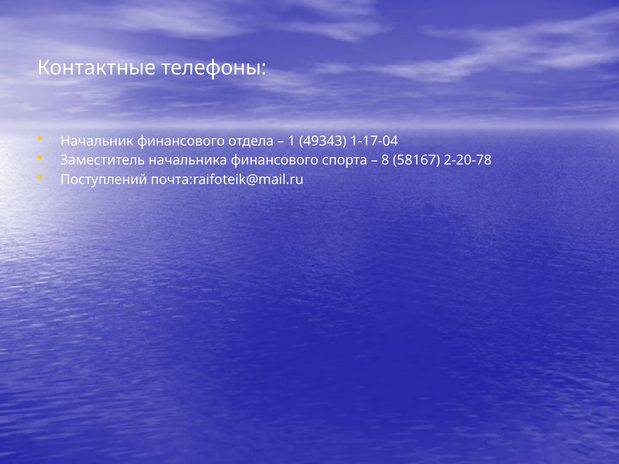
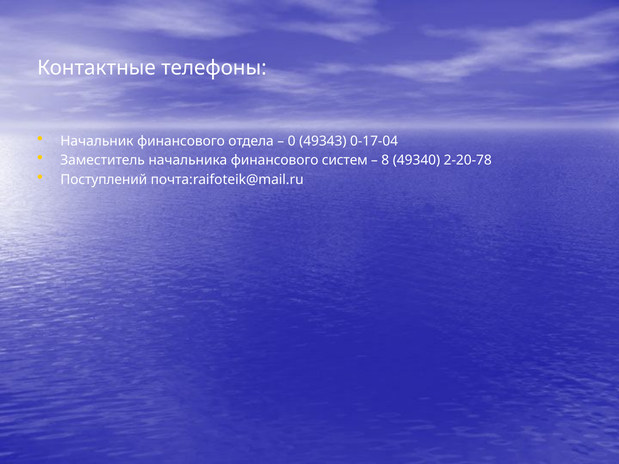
1: 1 -> 0 (292, 141)
1-17-04: 1-17-04 -> 0-17-04 (374, 141)
спорта: спорта -> систем (345, 161)
58167: 58167 -> 49340 (416, 161)
